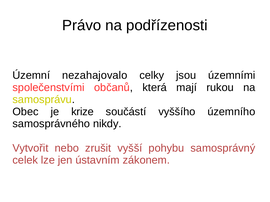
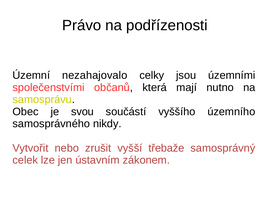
rukou: rukou -> nutno (220, 88)
krize: krize -> svou (82, 112)
pohybu: pohybu -> třebaže (166, 148)
